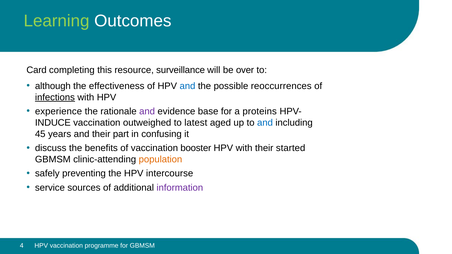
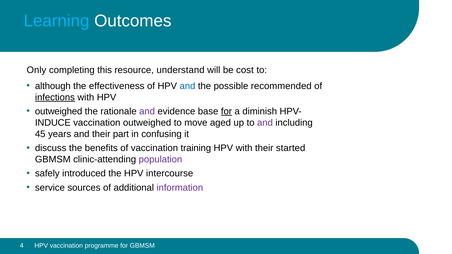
Learning colour: light green -> light blue (57, 21)
Card: Card -> Only (36, 70)
surveillance: surveillance -> understand (181, 70)
over: over -> cost (245, 70)
reoccurrences: reoccurrences -> recommended (281, 86)
experience: experience -> outweighed (59, 112)
for underline: none -> present (226, 112)
proteins: proteins -> diminish (260, 112)
latest: latest -> move (196, 123)
and colour: blue -> purple (265, 123)
booster: booster -> training (196, 148)
population colour: orange -> purple (160, 160)
preventing: preventing -> introduced (84, 174)
